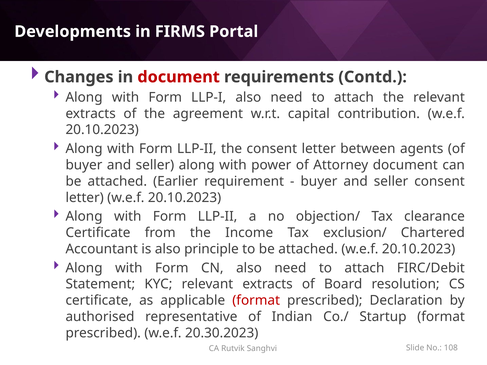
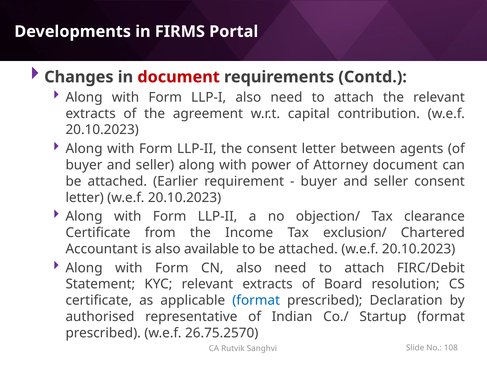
principle: principle -> available (212, 249)
format colour: red -> blue (256, 301)
20.30.2023: 20.30.2023 -> 26.75.2570 (222, 333)
